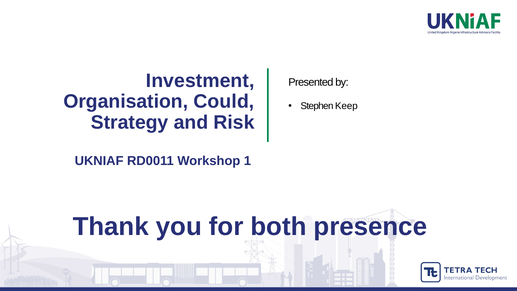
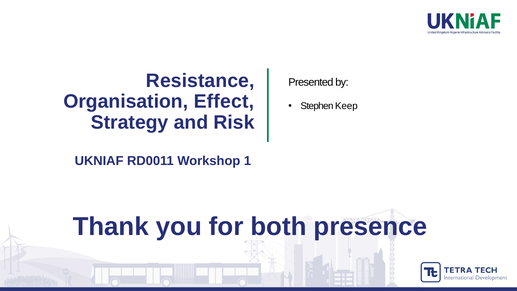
Investment: Investment -> Resistance (200, 81)
Could: Could -> Effect (224, 102)
